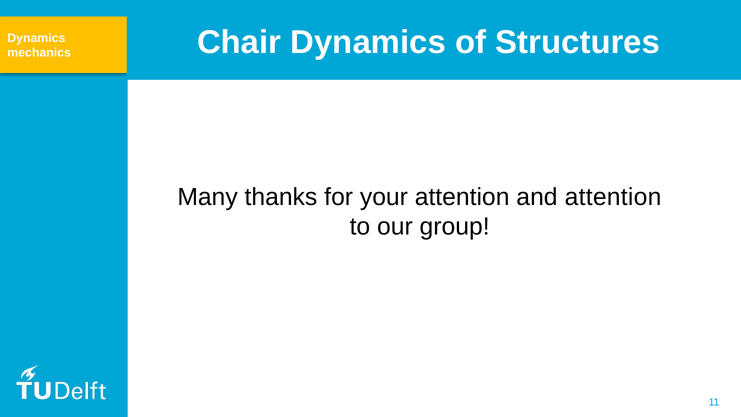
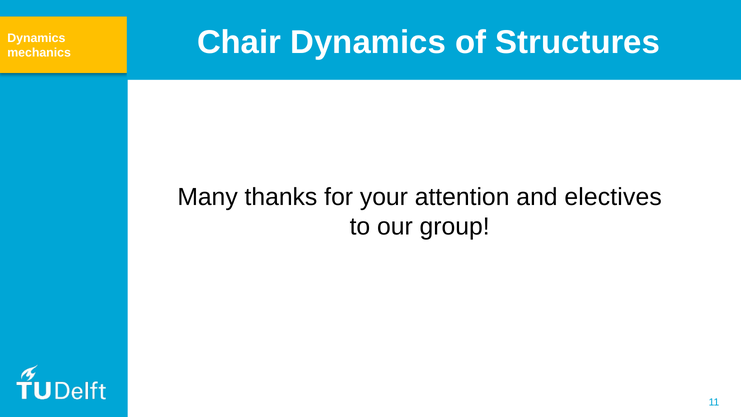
and attention: attention -> electives (613, 197)
